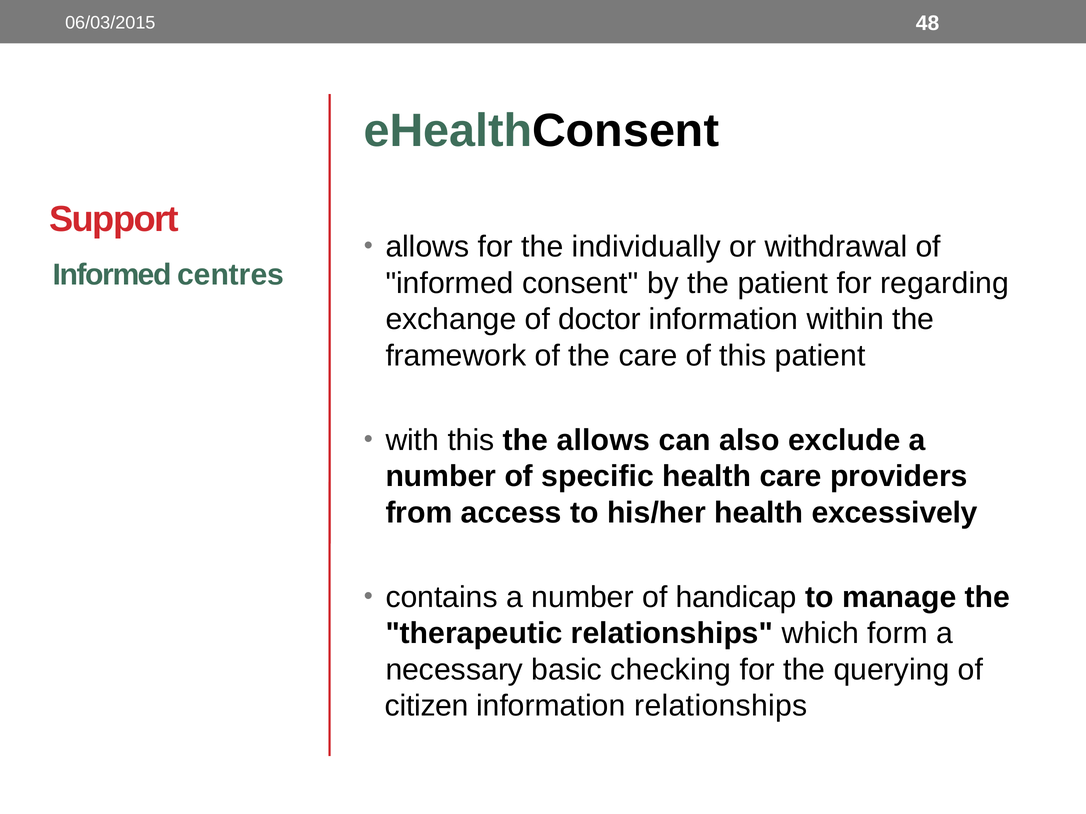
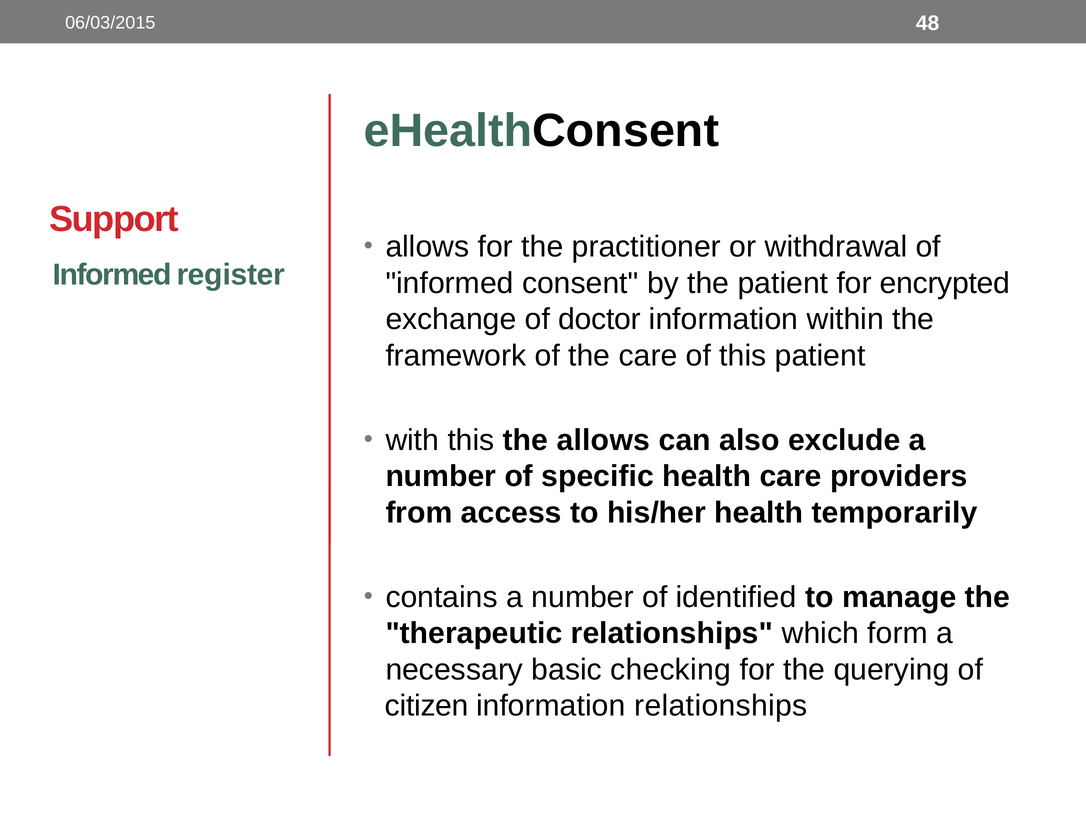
individually: individually -> practitioner (646, 247)
centres: centres -> register (231, 275)
regarding: regarding -> encrypted (945, 283)
excessively: excessively -> temporarily (895, 513)
handicap: handicap -> identified (736, 598)
